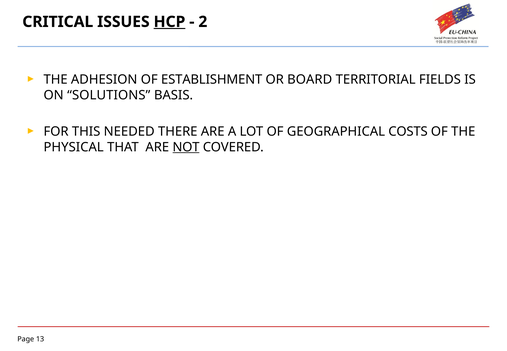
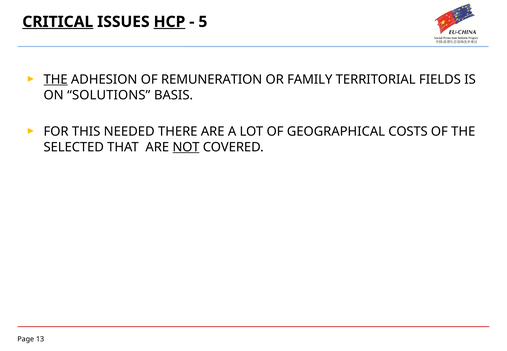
CRITICAL underline: none -> present (58, 22)
2: 2 -> 5 (203, 22)
THE underline: none -> present (56, 79)
ESTABLISHMENT: ESTABLISHMENT -> REMUNERATION (212, 79)
BOARD: BOARD -> FAMILY (310, 79)
PHYSICAL: PHYSICAL -> SELECTED (74, 147)
